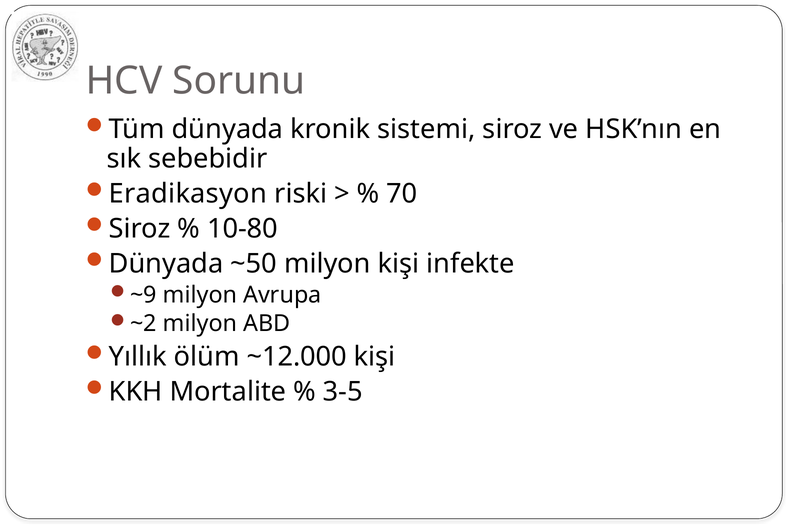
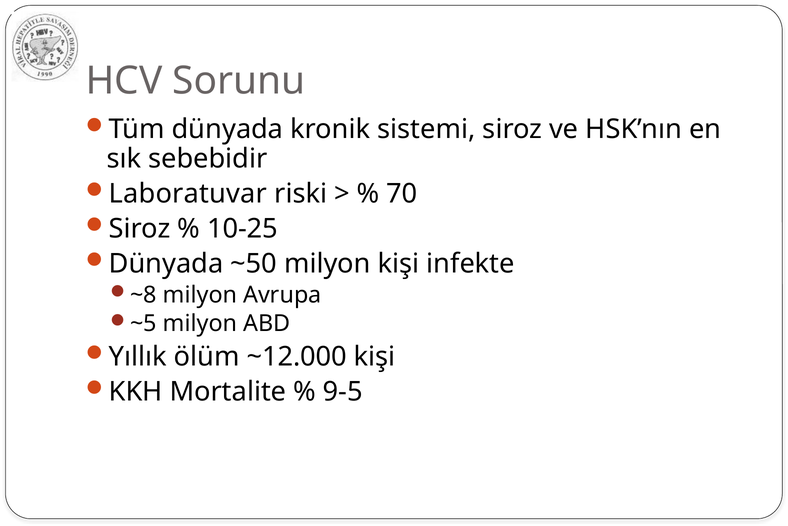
Eradikasyon: Eradikasyon -> Laboratuvar (188, 193)
10-80: 10-80 -> 10-25 (243, 228)
~9: ~9 -> ~8 (143, 295)
~2: ~2 -> ~5 (143, 323)
3-5: 3-5 -> 9-5 (343, 391)
